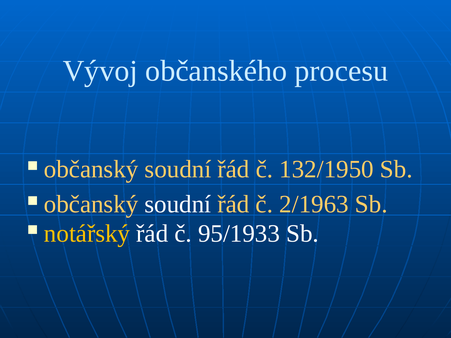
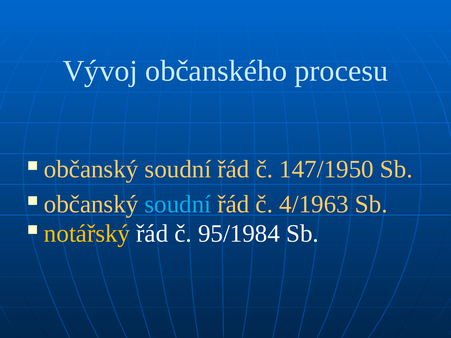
132/1950: 132/1950 -> 147/1950 (327, 169)
soudní colour: white -> light blue (178, 204)
2/1963: 2/1963 -> 4/1963 (314, 204)
95/1933: 95/1933 -> 95/1984 (239, 234)
